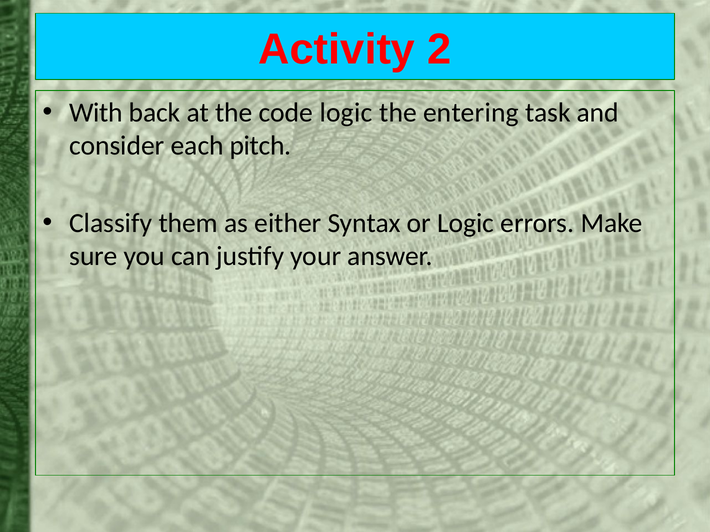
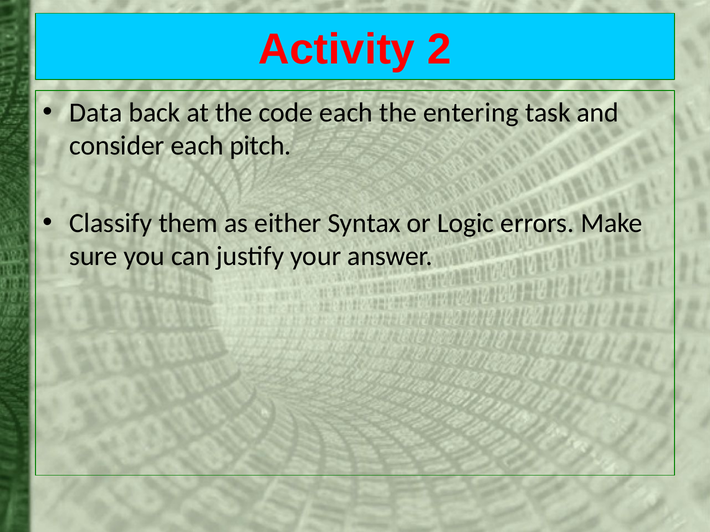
With: With -> Data (96, 113)
code logic: logic -> each (346, 113)
